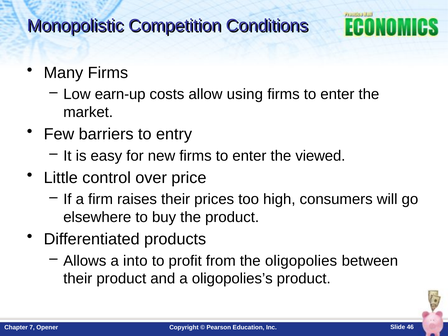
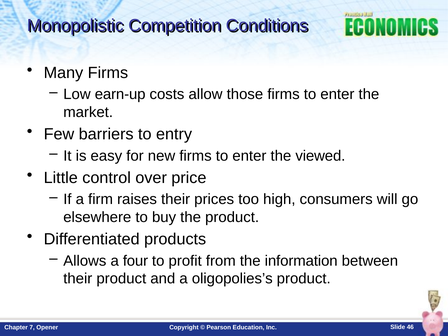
using: using -> those (245, 94)
into: into -> four (135, 261)
oligopolies: oligopolies -> information (301, 261)
